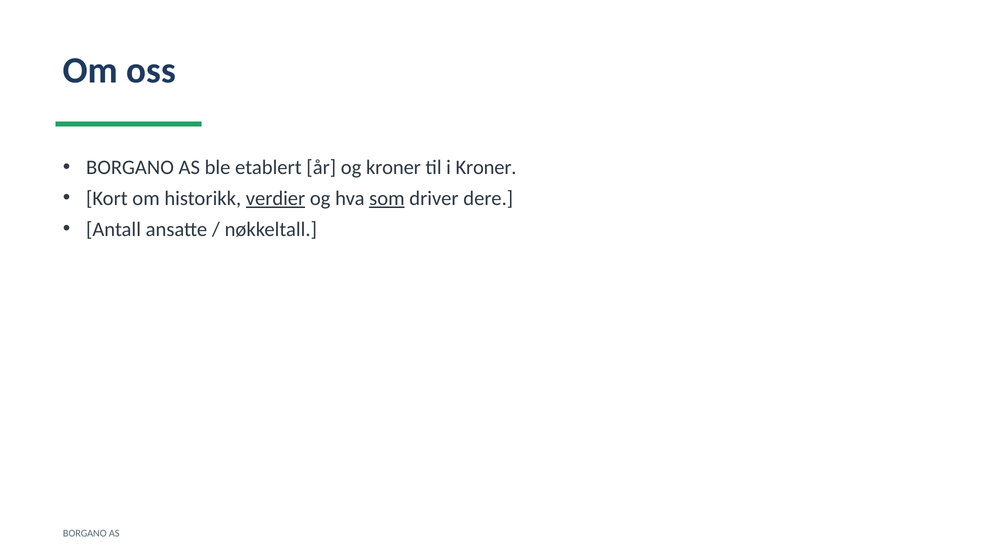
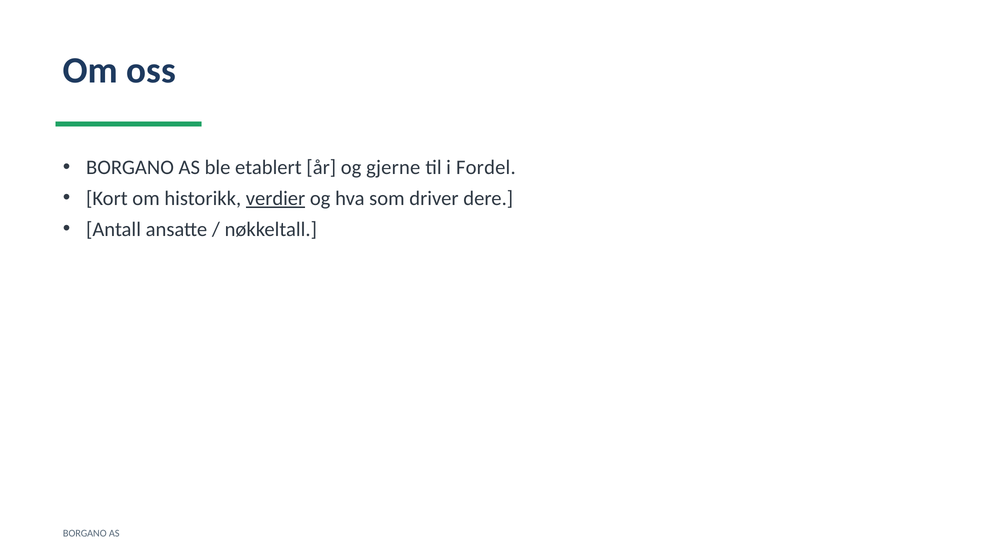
og kroner: kroner -> gjerne (393, 168)
i Kroner: Kroner -> Fordel (486, 168)
som underline: present -> none (387, 198)
